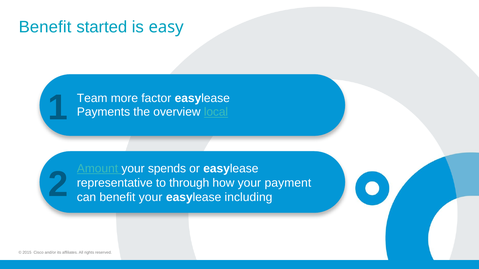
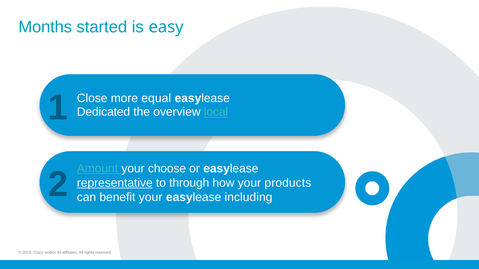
Benefit: Benefit -> Months (45, 27)
Team: Team -> Close (92, 99)
factor: factor -> equal (156, 99)
Payments: Payments -> Dedicated (104, 112)
spends: spends -> choose (167, 169)
representative underline: none -> present (115, 183)
payment: payment -> products (288, 183)
